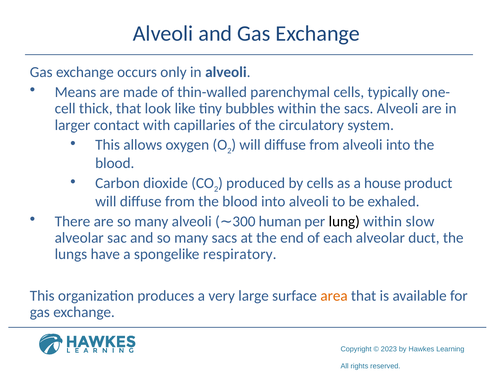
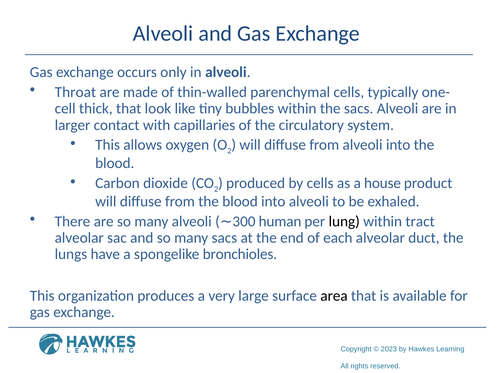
Means: Means -> Throat (75, 92)
slow: slow -> tract (420, 222)
respiratory: respiratory -> bronchioles (240, 255)
area colour: orange -> black (334, 296)
